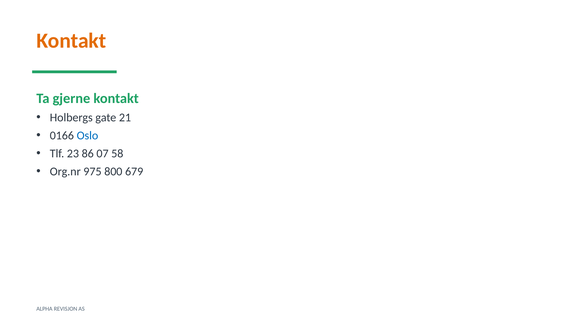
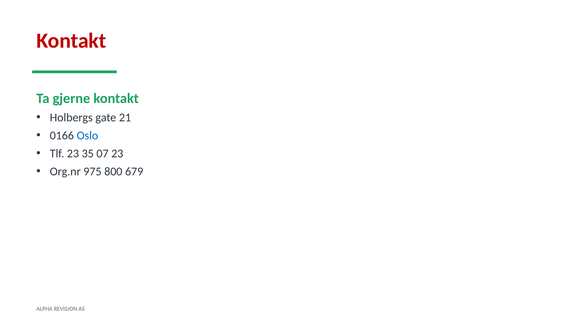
Kontakt colour: orange -> red (71, 41)
86: 86 -> 35 (88, 153)
07 58: 58 -> 23 (117, 153)
